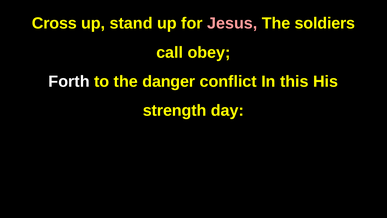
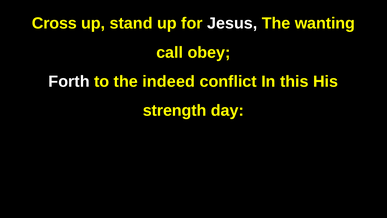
Jesus colour: pink -> white (232, 23)
soldiers: soldiers -> wanting (325, 23)
danger: danger -> indeed (169, 81)
